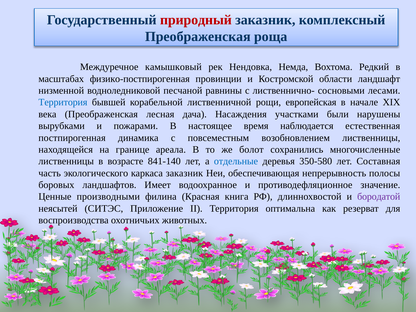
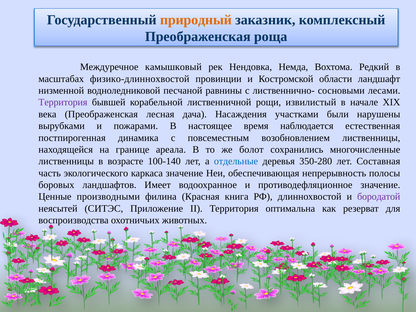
природный colour: red -> orange (196, 20)
физико-постпирогенная: физико-постпирогенная -> физико-длиннохвостой (140, 79)
Территория colour: blue -> purple (63, 102)
европейская: европейская -> извилистый (311, 102)
841-140: 841-140 -> 100-140 (164, 161)
350-580: 350-580 -> 350-280 (316, 161)
каркаса заказник: заказник -> значение (184, 173)
